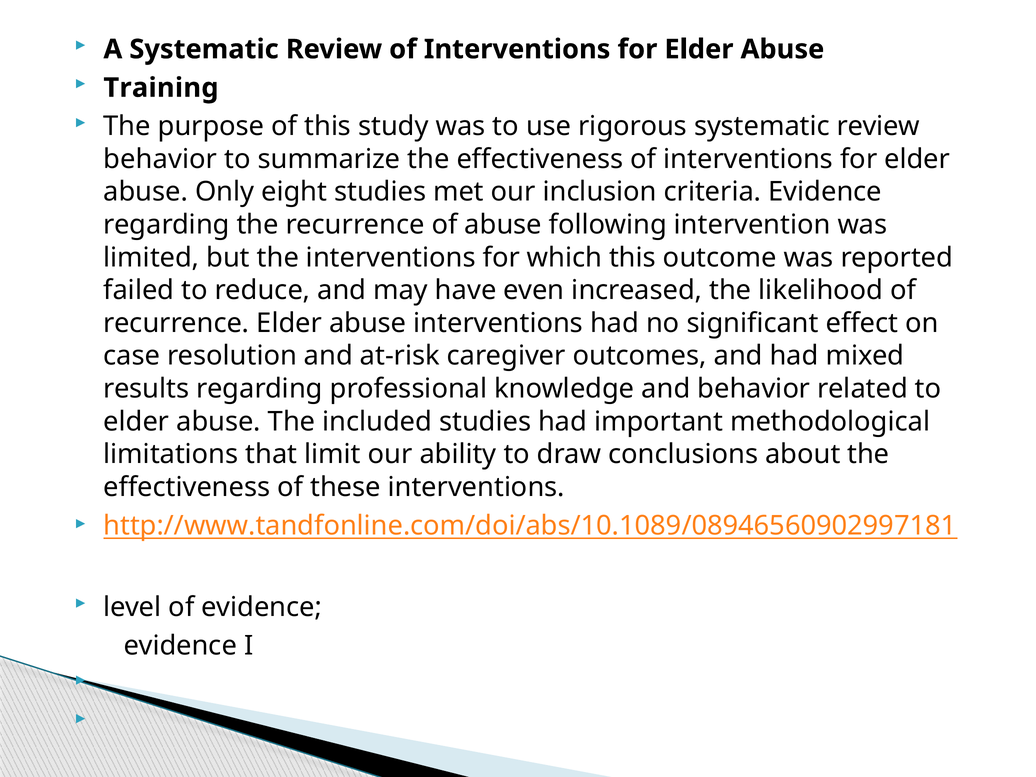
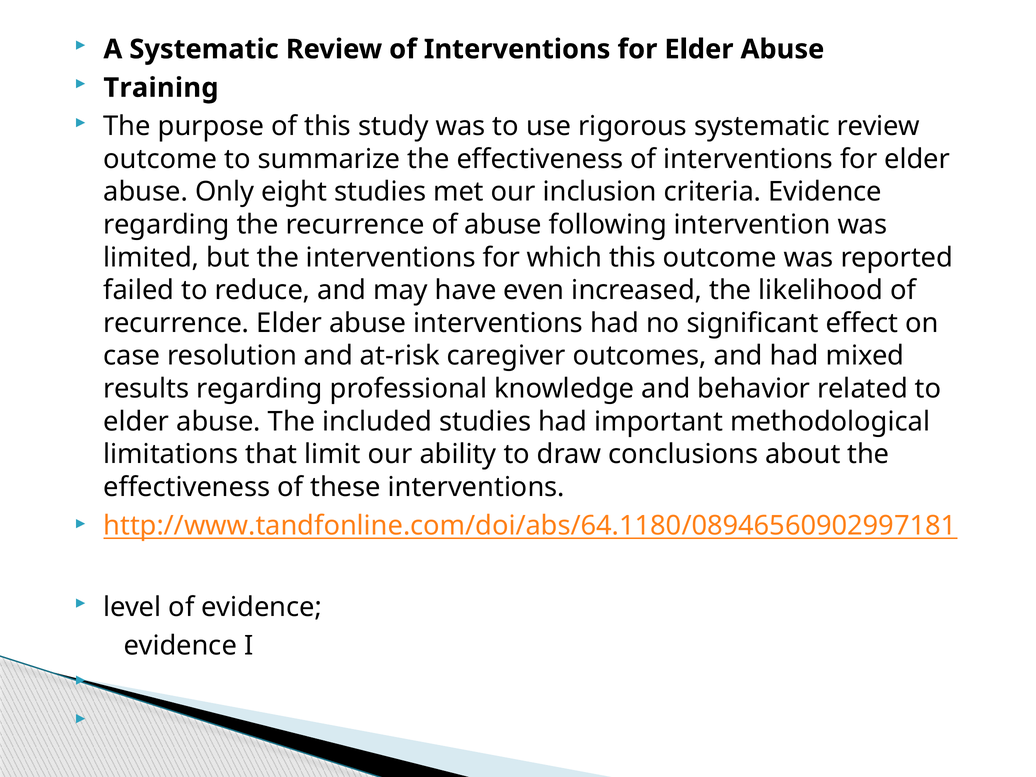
behavior: behavior -> outcome (160, 159)
http://www.tandfonline.com/doi/abs/10.1089/08946560902997181: http://www.tandfonline.com/doi/abs/10.1089/08946560902997181 -> http://www.tandfonline.com/doi/abs/64.1180/08946560902997181 (530, 526)
